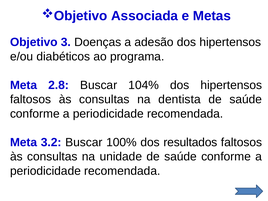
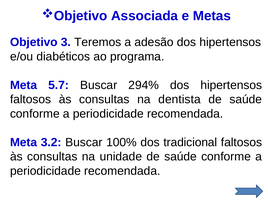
Doenças: Doenças -> Teremos (98, 42)
2.8: 2.8 -> 5.7 (59, 85)
104%: 104% -> 294% (144, 85)
resultados: resultados -> tradicional (190, 142)
